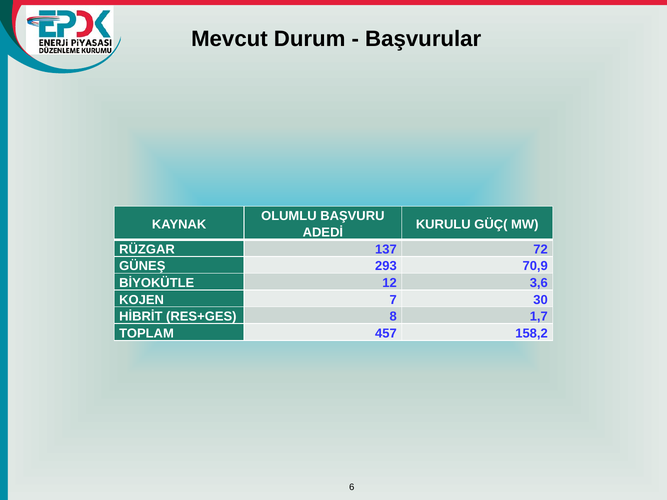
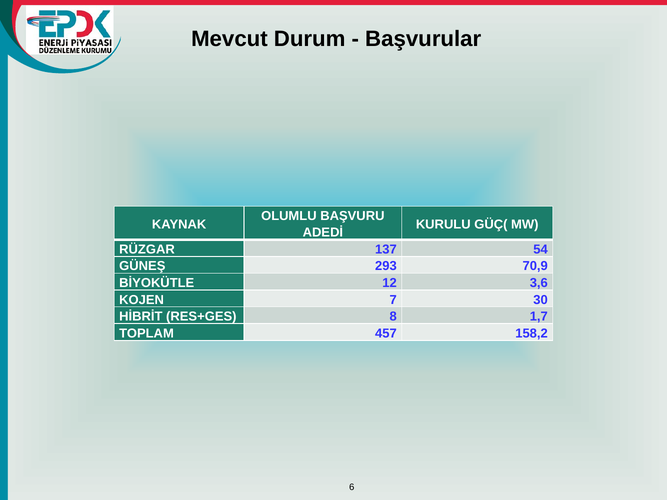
72: 72 -> 54 (541, 250)
